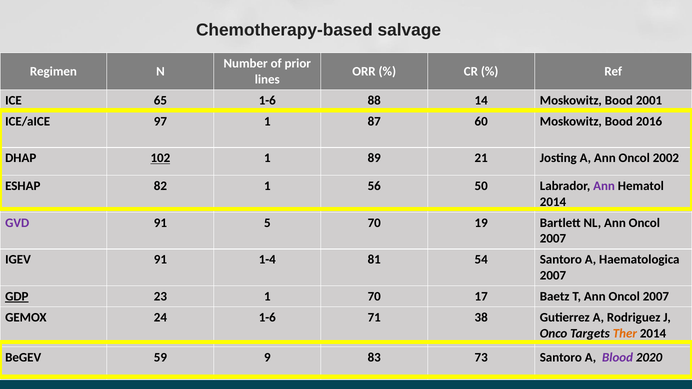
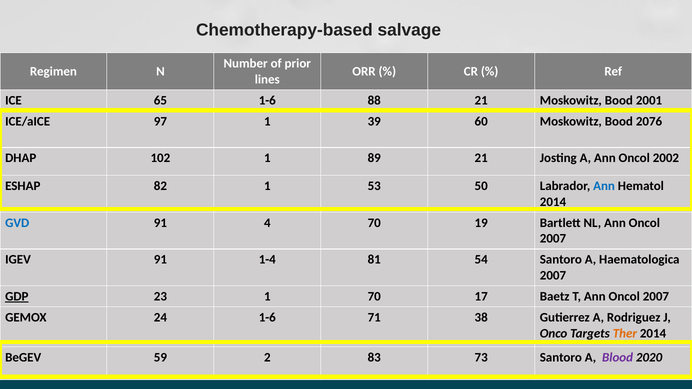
88 14: 14 -> 21 (481, 100)
87: 87 -> 39 (374, 121)
2016: 2016 -> 2076 (649, 121)
102 underline: present -> none (160, 158)
56: 56 -> 53 (374, 186)
Ann colour: purple -> blue (604, 186)
GVD colour: purple -> blue (17, 223)
5: 5 -> 4 (267, 223)
9: 9 -> 2 (267, 358)
